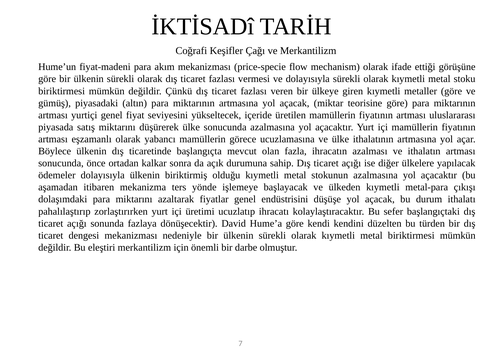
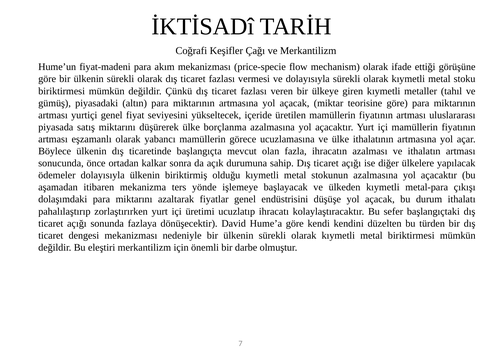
metaller göre: göre -> tahıl (452, 91)
ülke sonucunda: sonucunda -> borçlanma (225, 127)
